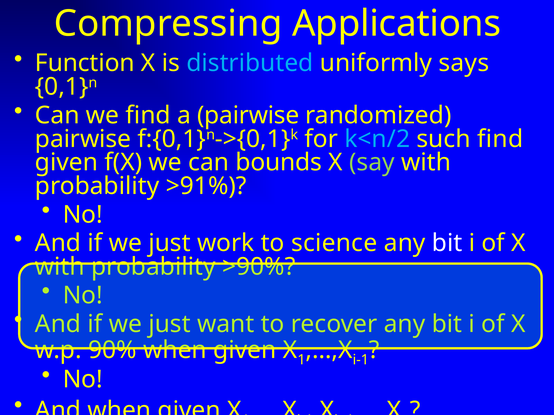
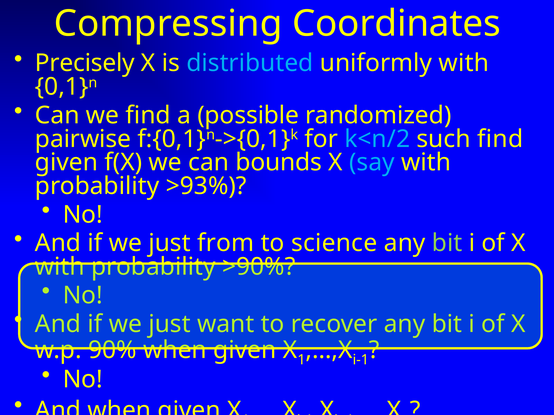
Applications: Applications -> Coordinates (396, 24)
Function: Function -> Precisely (85, 63)
uniformly says: says -> with (464, 63)
a pairwise: pairwise -> possible (248, 115)
say colour: light green -> light blue (372, 163)
>91%: >91% -> >93% (206, 186)
work: work -> from (226, 244)
bit colour: white -> light green (447, 244)
